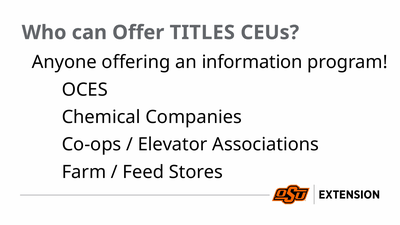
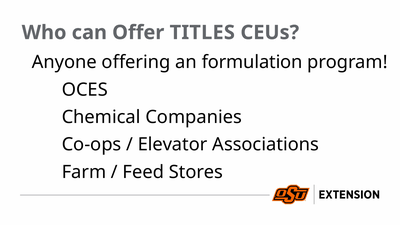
information: information -> formulation (252, 62)
